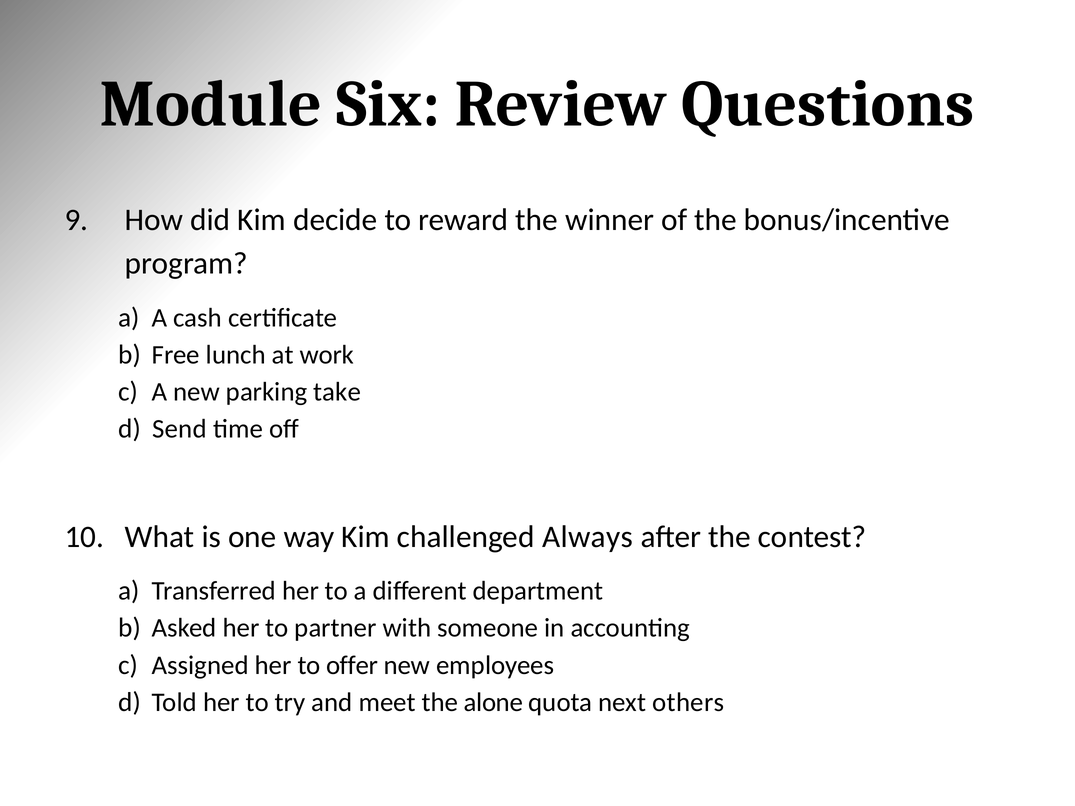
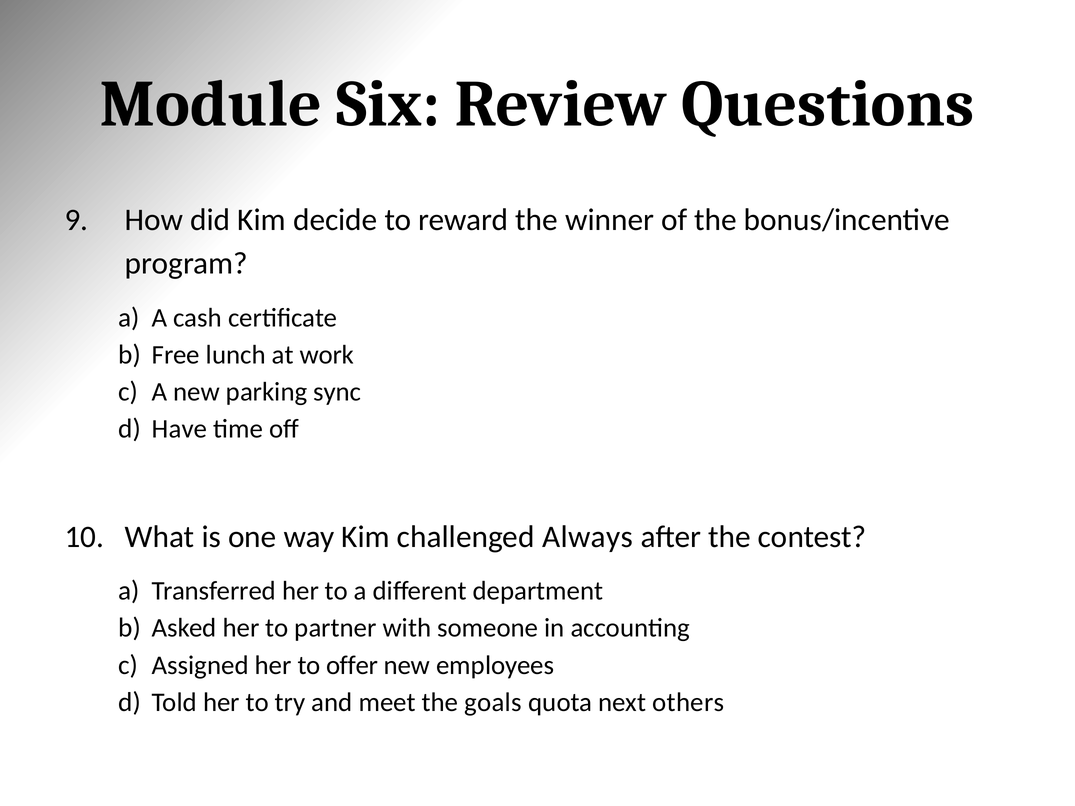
take: take -> sync (337, 392)
Send: Send -> Have (180, 429)
alone: alone -> goals (493, 702)
